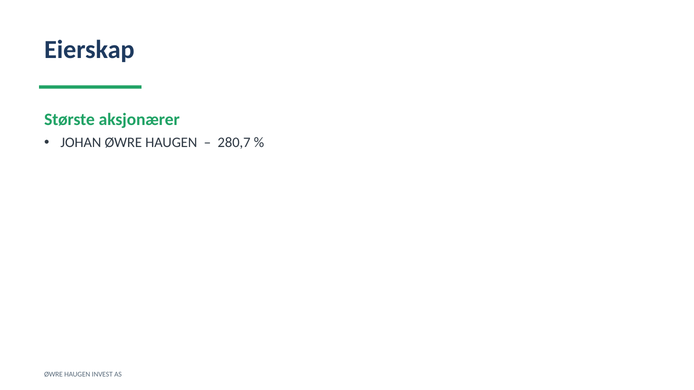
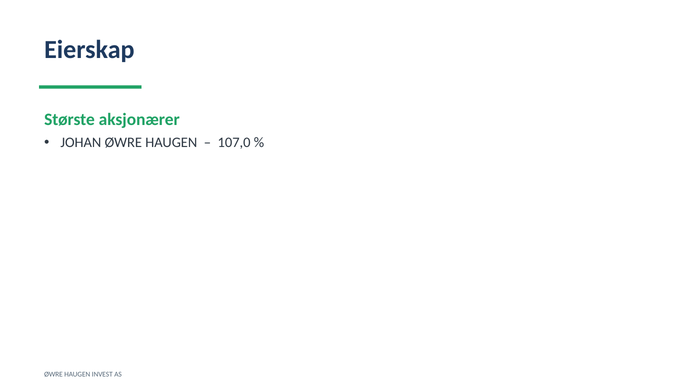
280,7: 280,7 -> 107,0 (234, 143)
